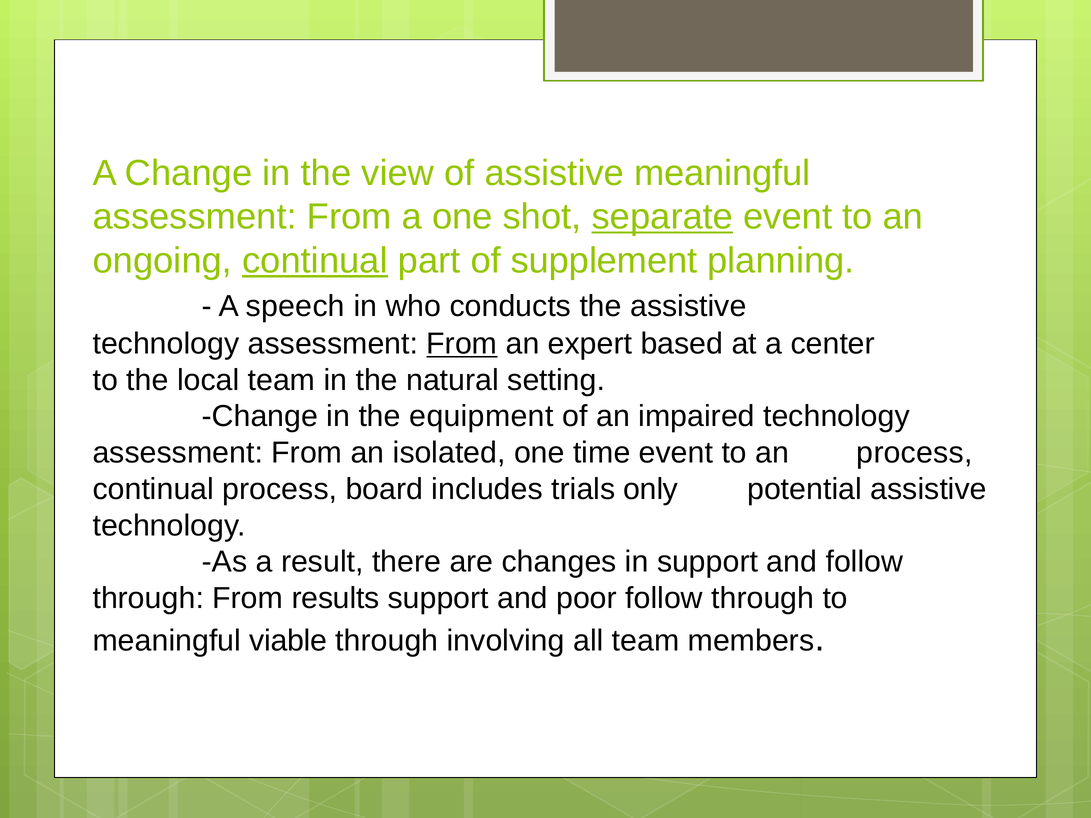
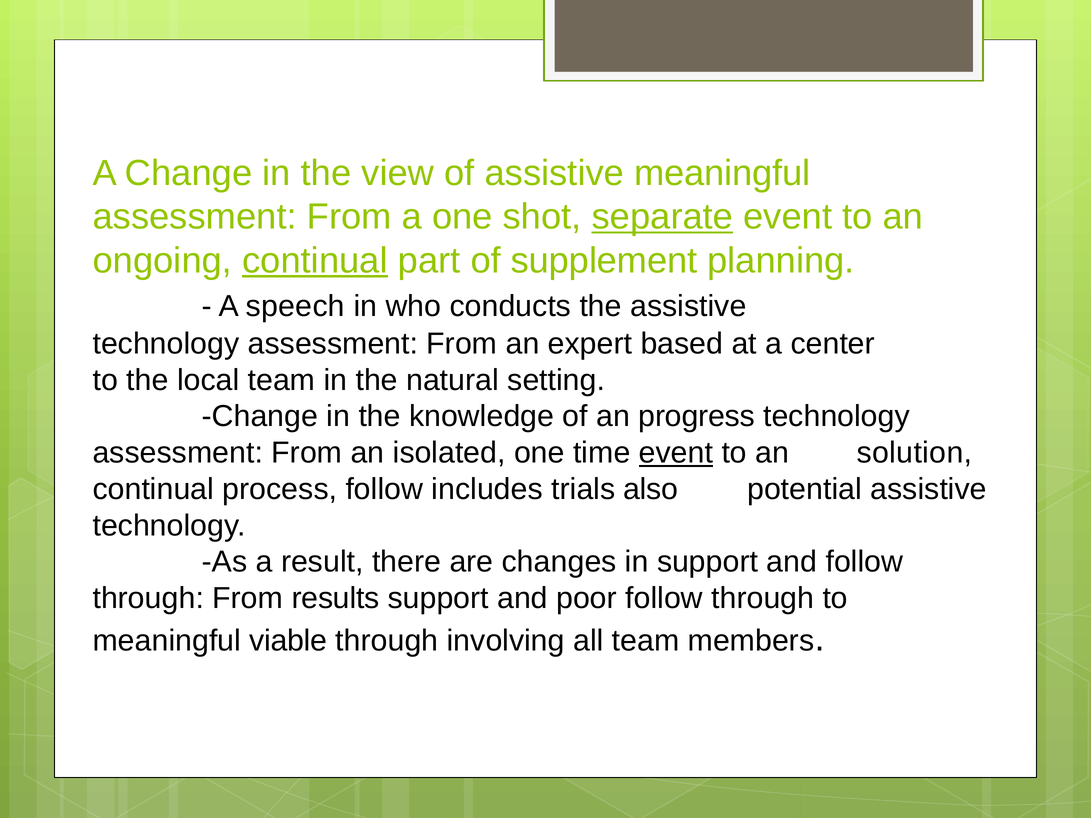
From underline: present -> none (462, 344)
equipment: equipment -> knowledge (482, 417)
impaired: impaired -> progress (697, 417)
event underline: none -> present (676, 453)
an process: process -> solution (914, 453)
process board: board -> follow (384, 489)
only: only -> also (651, 489)
